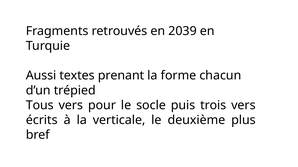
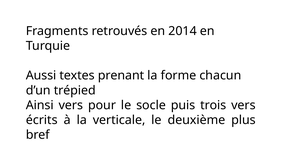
2039: 2039 -> 2014 (183, 31)
Tous: Tous -> Ainsi (40, 106)
